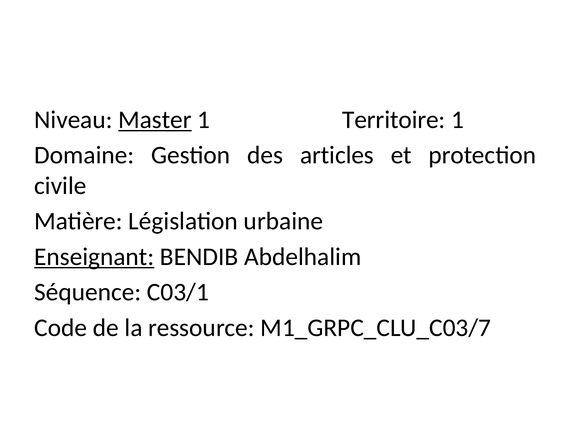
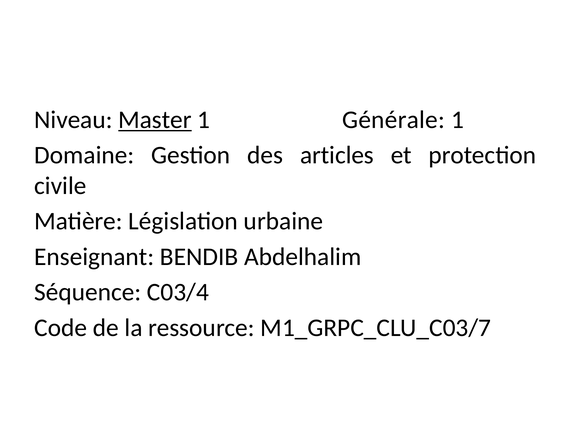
Territoire: Territoire -> Générale (394, 120)
Enseignant underline: present -> none (94, 257)
C03/1: C03/1 -> C03/4 (178, 292)
